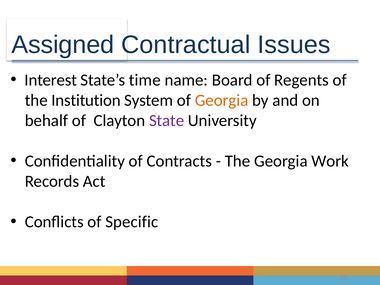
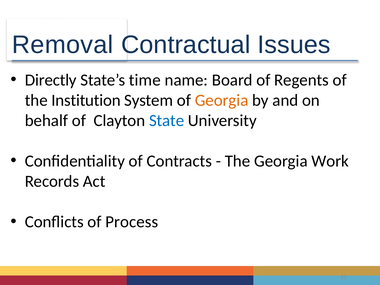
Assigned: Assigned -> Removal (63, 45)
Interest: Interest -> Directly (51, 80)
State colour: purple -> blue (167, 121)
Specific: Specific -> Process (132, 222)
